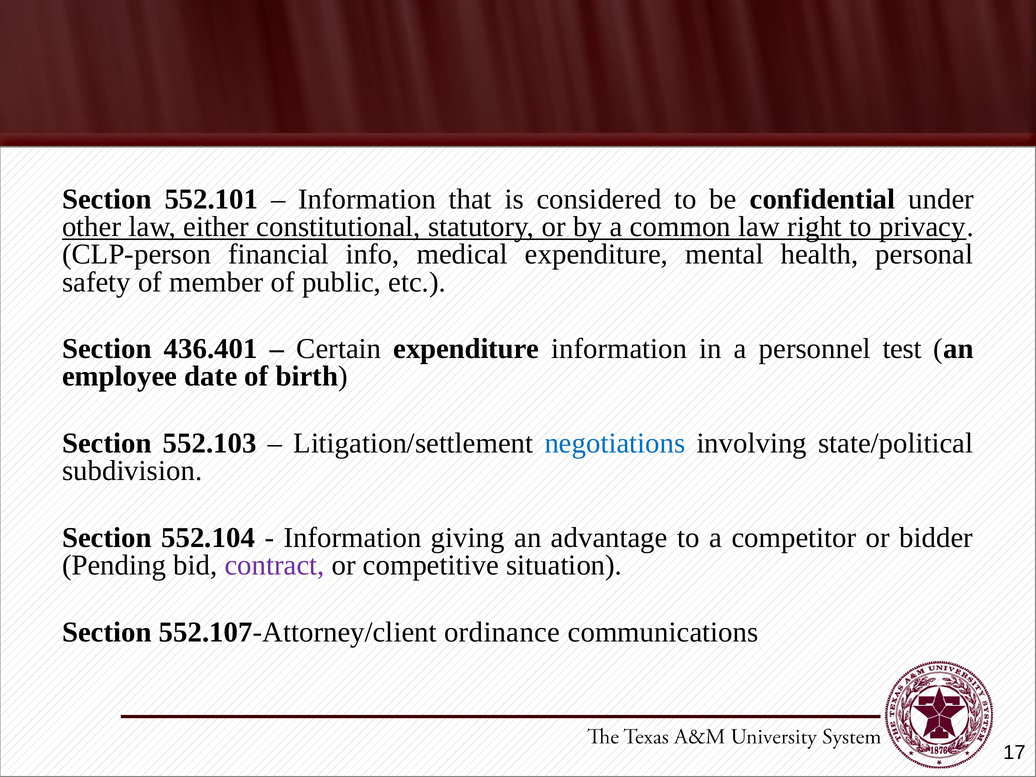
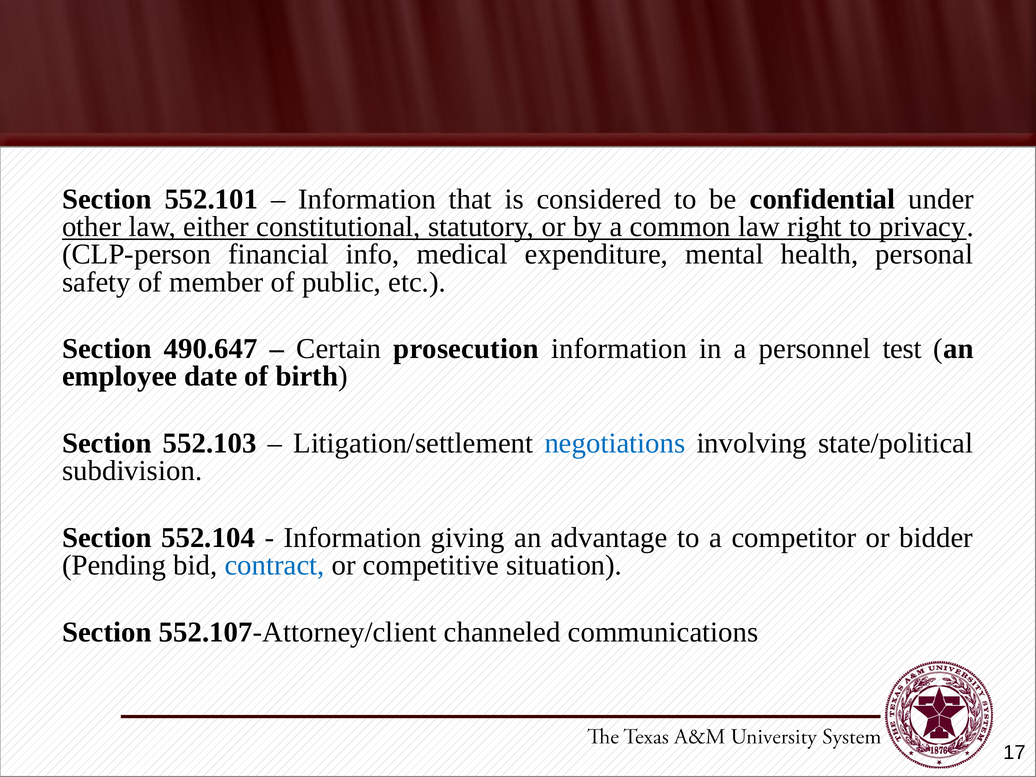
436.401: 436.401 -> 490.647 (211, 349)
Certain expenditure: expenditure -> prosecution (466, 349)
contract colour: purple -> blue (274, 565)
ordinance: ordinance -> channeled (502, 632)
